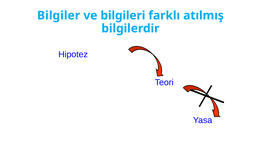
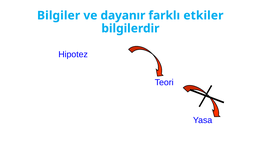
bilgileri: bilgileri -> dayanır (123, 15)
atılmış: atılmış -> etkiler (203, 15)
